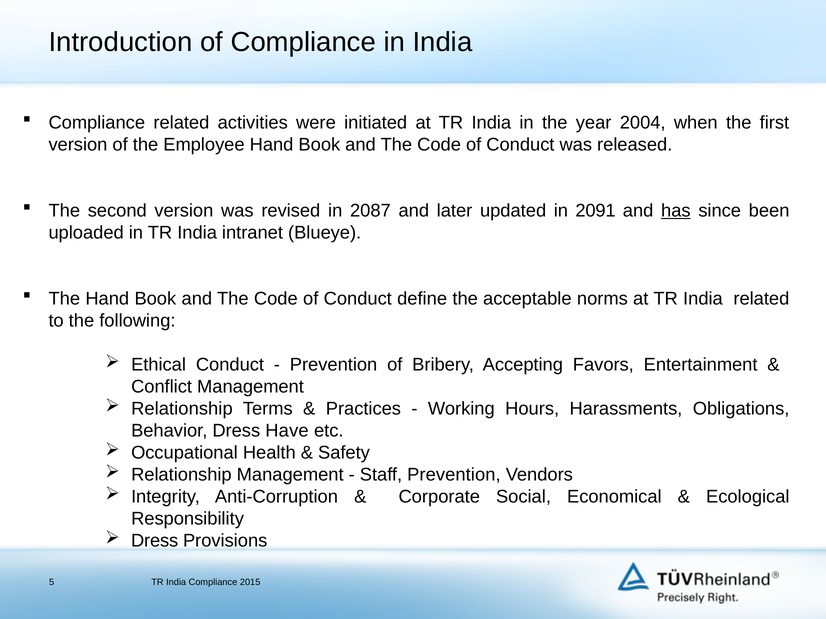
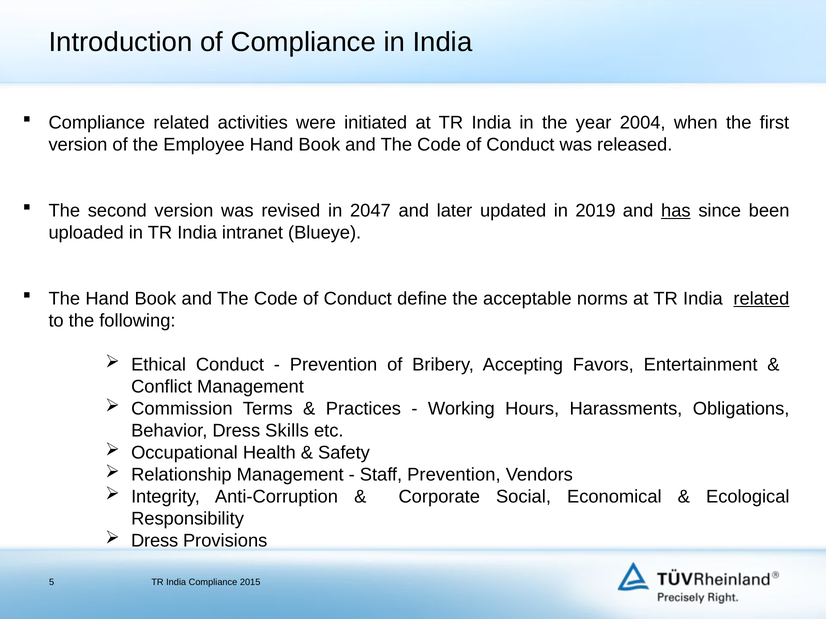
2087: 2087 -> 2047 (370, 211)
2091: 2091 -> 2019 (596, 211)
related underline: none -> present (761, 299)
Relationship: Relationship -> Commission (182, 409)
Have: Have -> Skills (287, 431)
